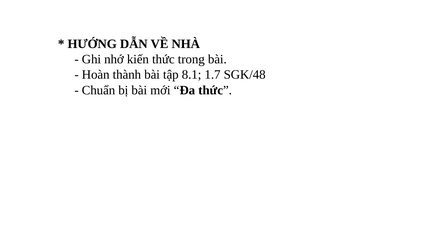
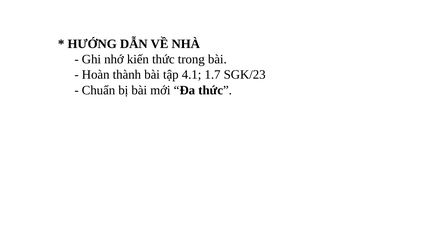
8.1: 8.1 -> 4.1 (192, 75)
SGK/48: SGK/48 -> SGK/23 (245, 75)
